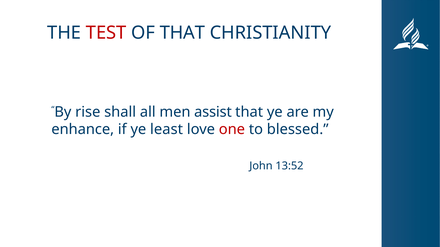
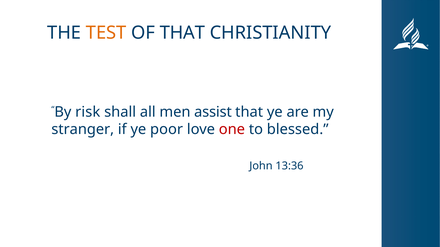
TEST colour: red -> orange (106, 33)
rise: rise -> risk (88, 112)
enhance: enhance -> stranger (83, 130)
least: least -> poor (167, 130)
13:52: 13:52 -> 13:36 (289, 166)
